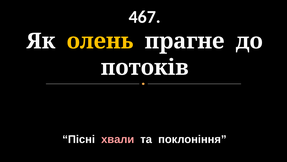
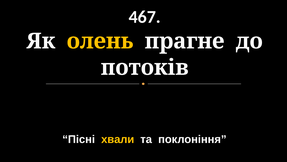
хвали colour: pink -> yellow (118, 139)
